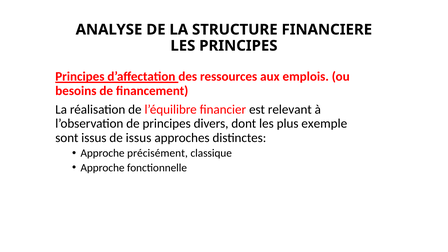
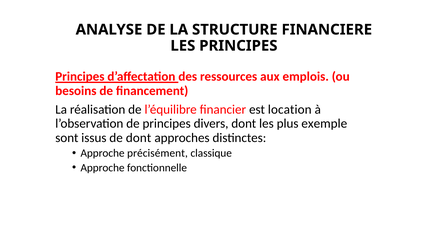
relevant: relevant -> location (290, 110)
de issus: issus -> dont (139, 138)
